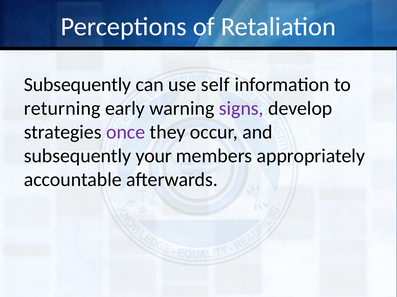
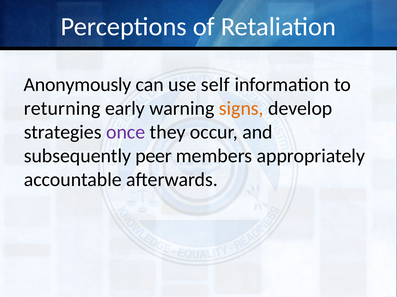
Subsequently: Subsequently -> Anonymously (78, 85)
signs colour: purple -> orange (241, 109)
your: your -> peer (154, 156)
